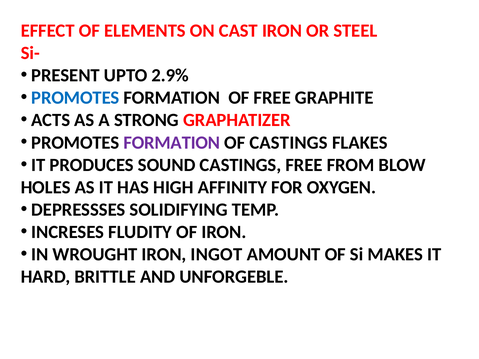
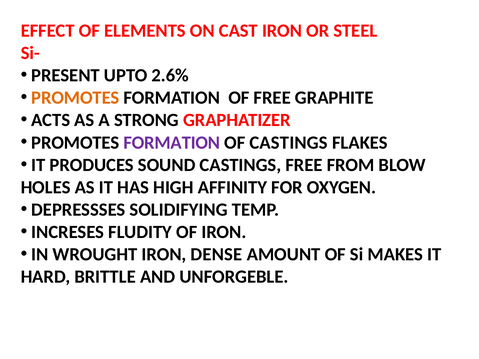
2.9%: 2.9% -> 2.6% (170, 76)
PROMOTES colour: blue -> orange (75, 98)
INGOT: INGOT -> DENSE (216, 254)
